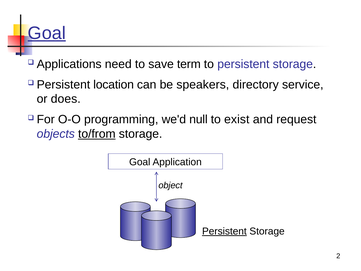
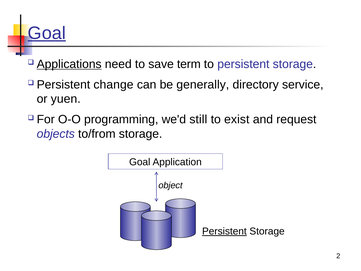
Applications underline: none -> present (69, 64)
location: location -> change (113, 84)
speakers: speakers -> generally (203, 84)
does: does -> yuen (66, 99)
null: null -> still (198, 119)
to/from underline: present -> none (97, 134)
